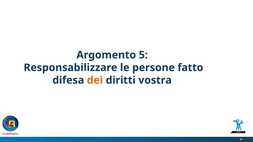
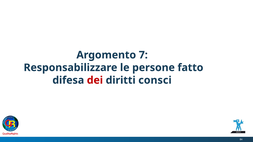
5: 5 -> 7 (143, 55)
dei colour: orange -> red (95, 80)
vostra: vostra -> consci (155, 80)
